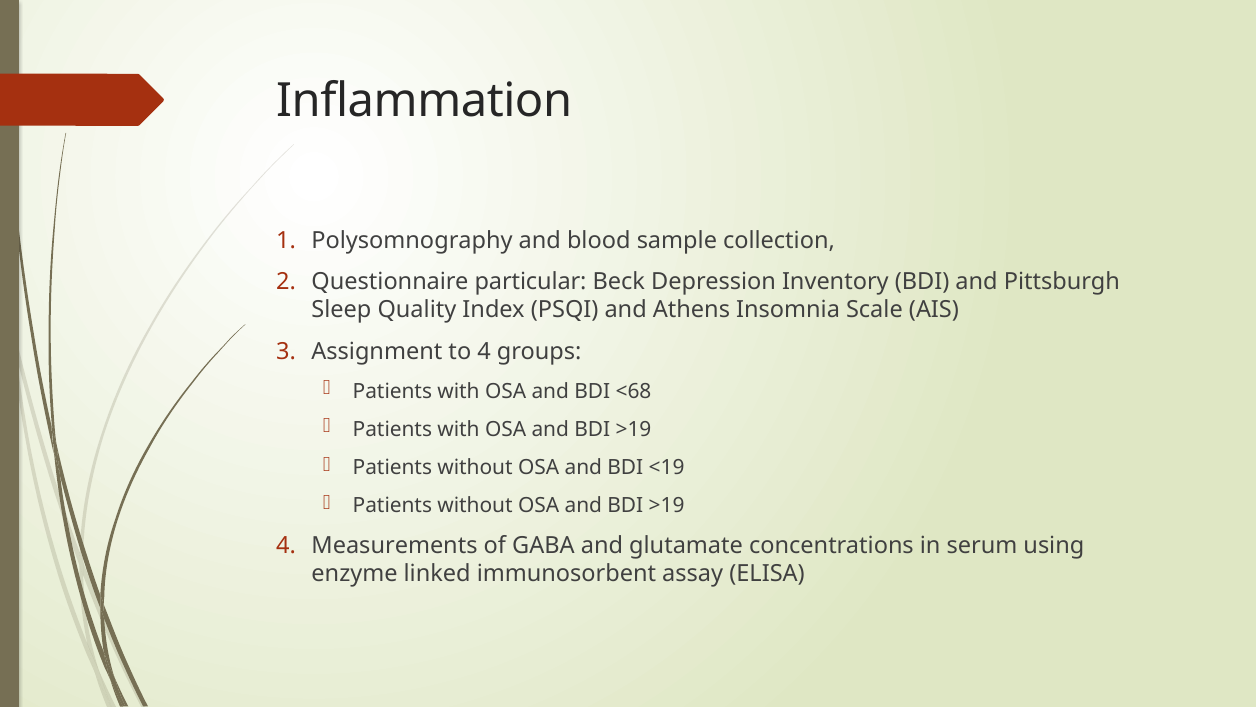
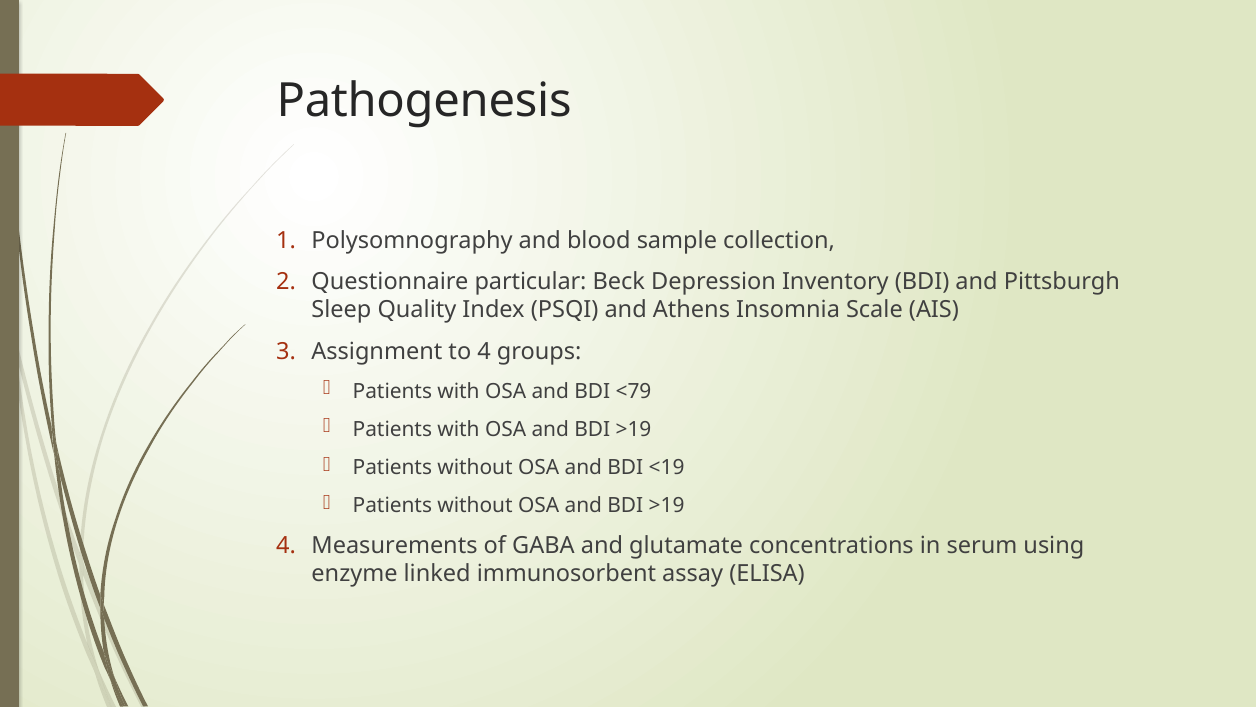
Inflammation: Inflammation -> Pathogenesis (424, 101)
<68: <68 -> <79 (634, 391)
